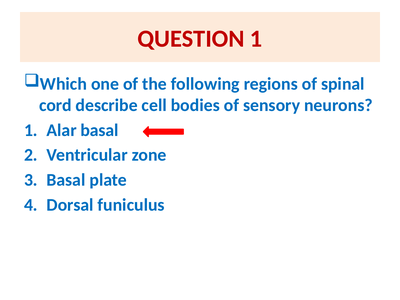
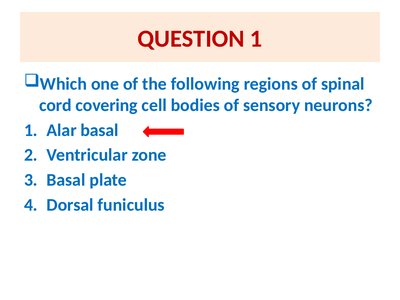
describe: describe -> covering (107, 105)
